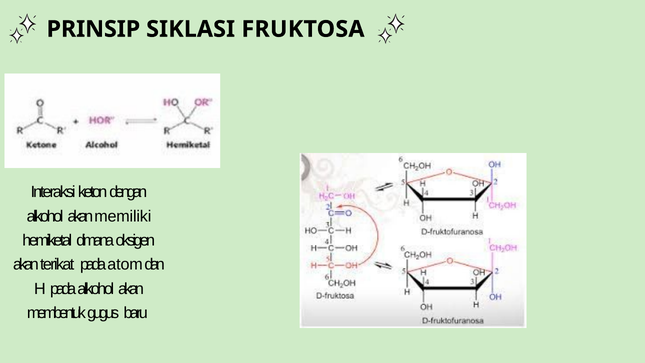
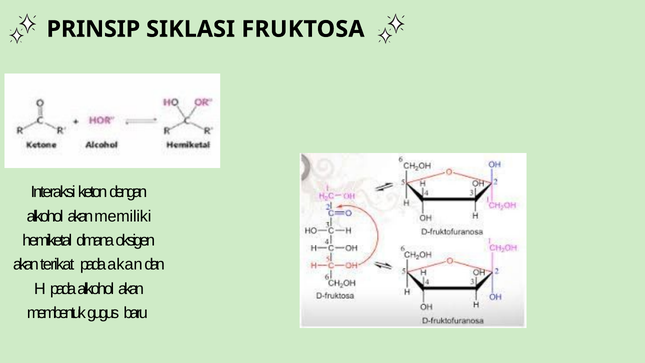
pada atom: atom -> akan (125, 265)
